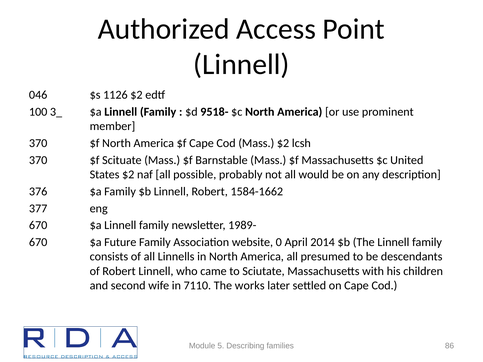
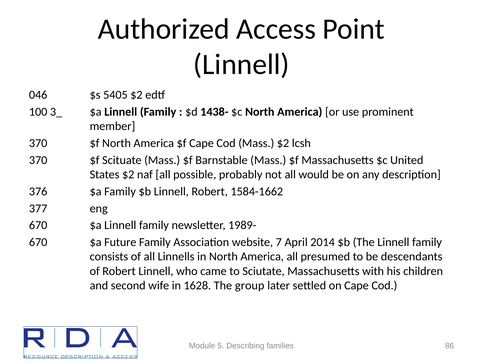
1126: 1126 -> 5405 (115, 95)
9518-: 9518- -> 1438- (214, 112)
0: 0 -> 7 (279, 242)
7110: 7110 -> 1628 (197, 286)
works: works -> group (250, 286)
